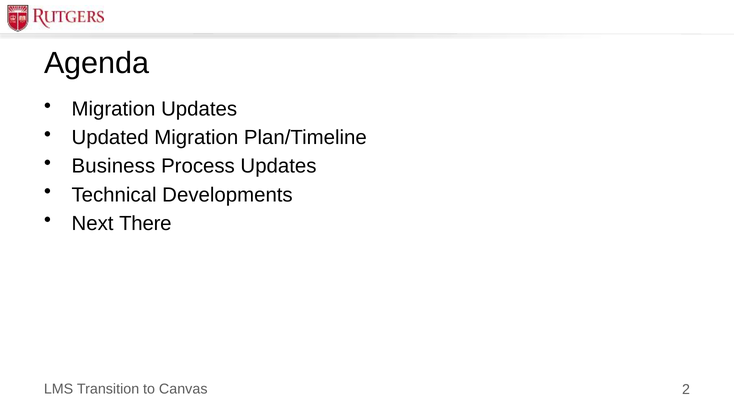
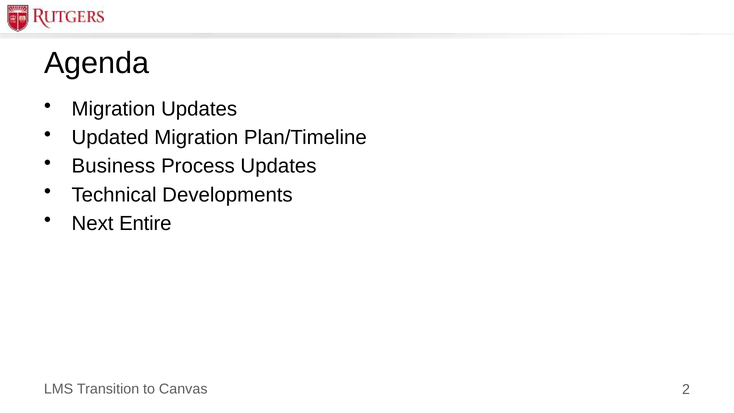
There: There -> Entire (145, 223)
